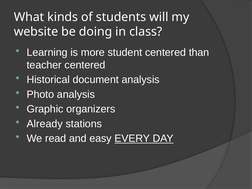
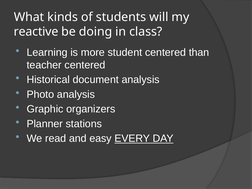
website: website -> reactive (36, 32)
Already: Already -> Planner (45, 124)
